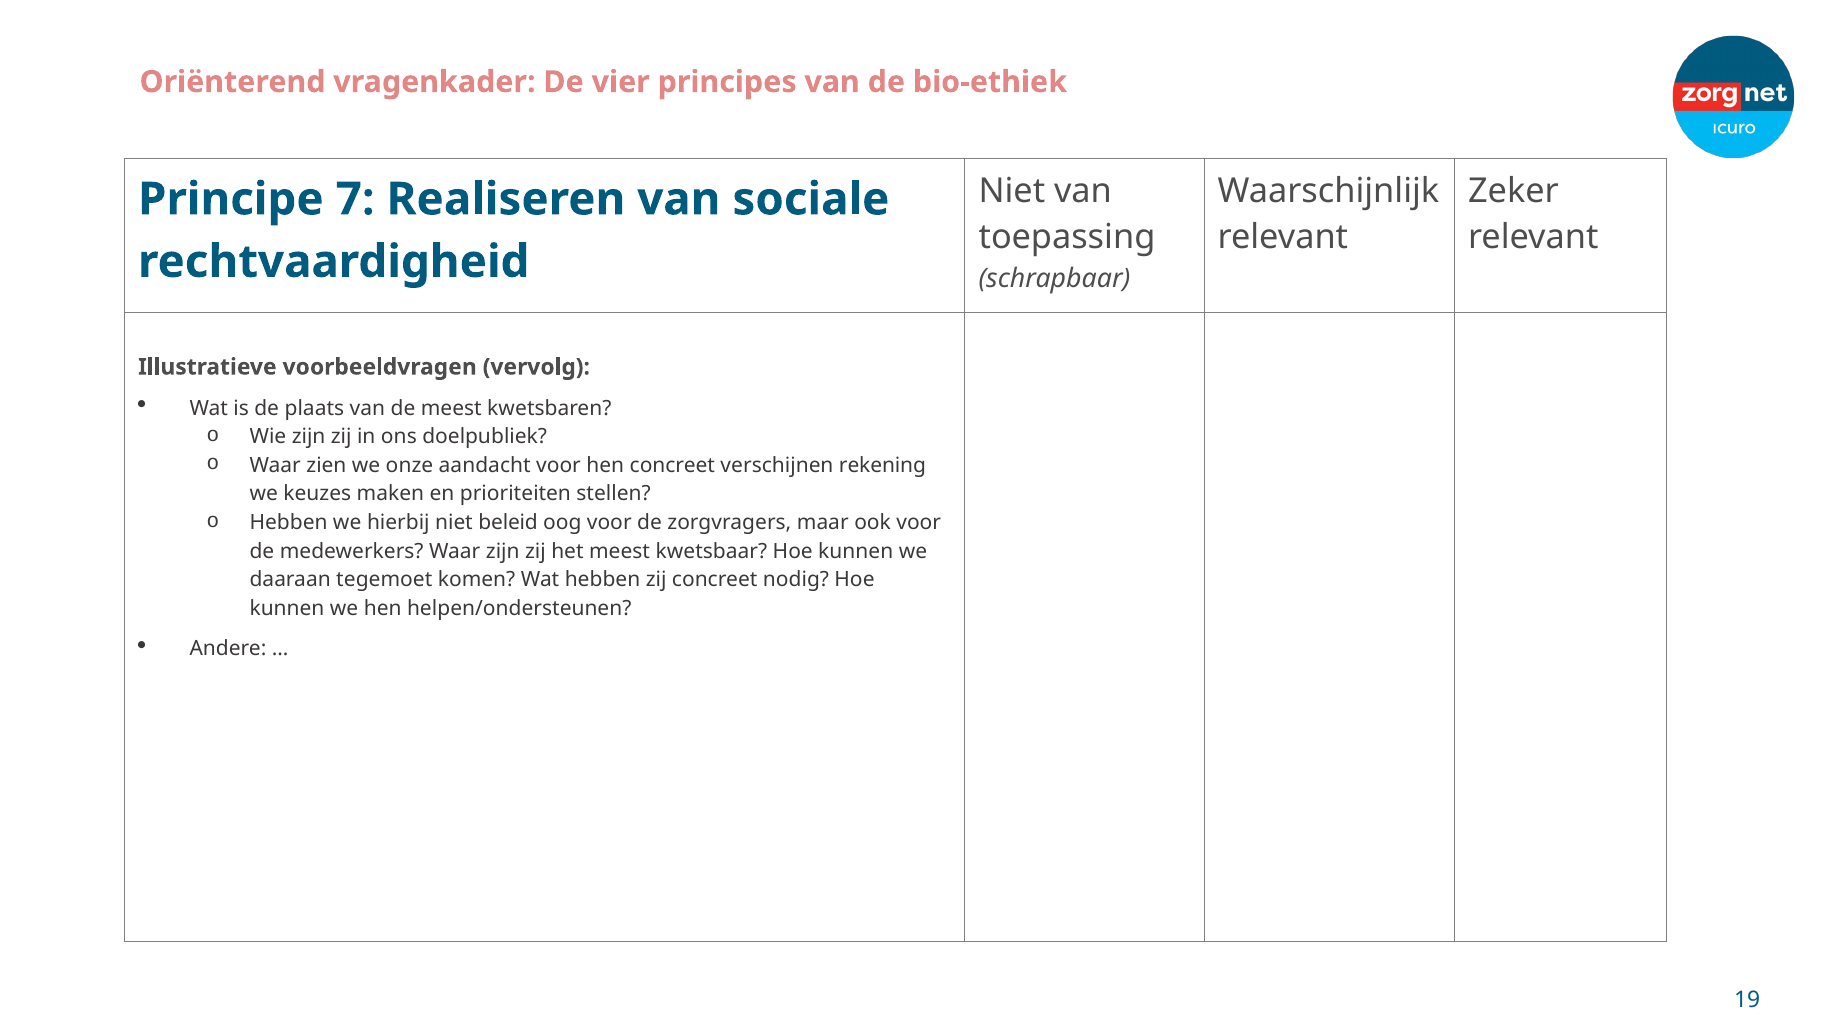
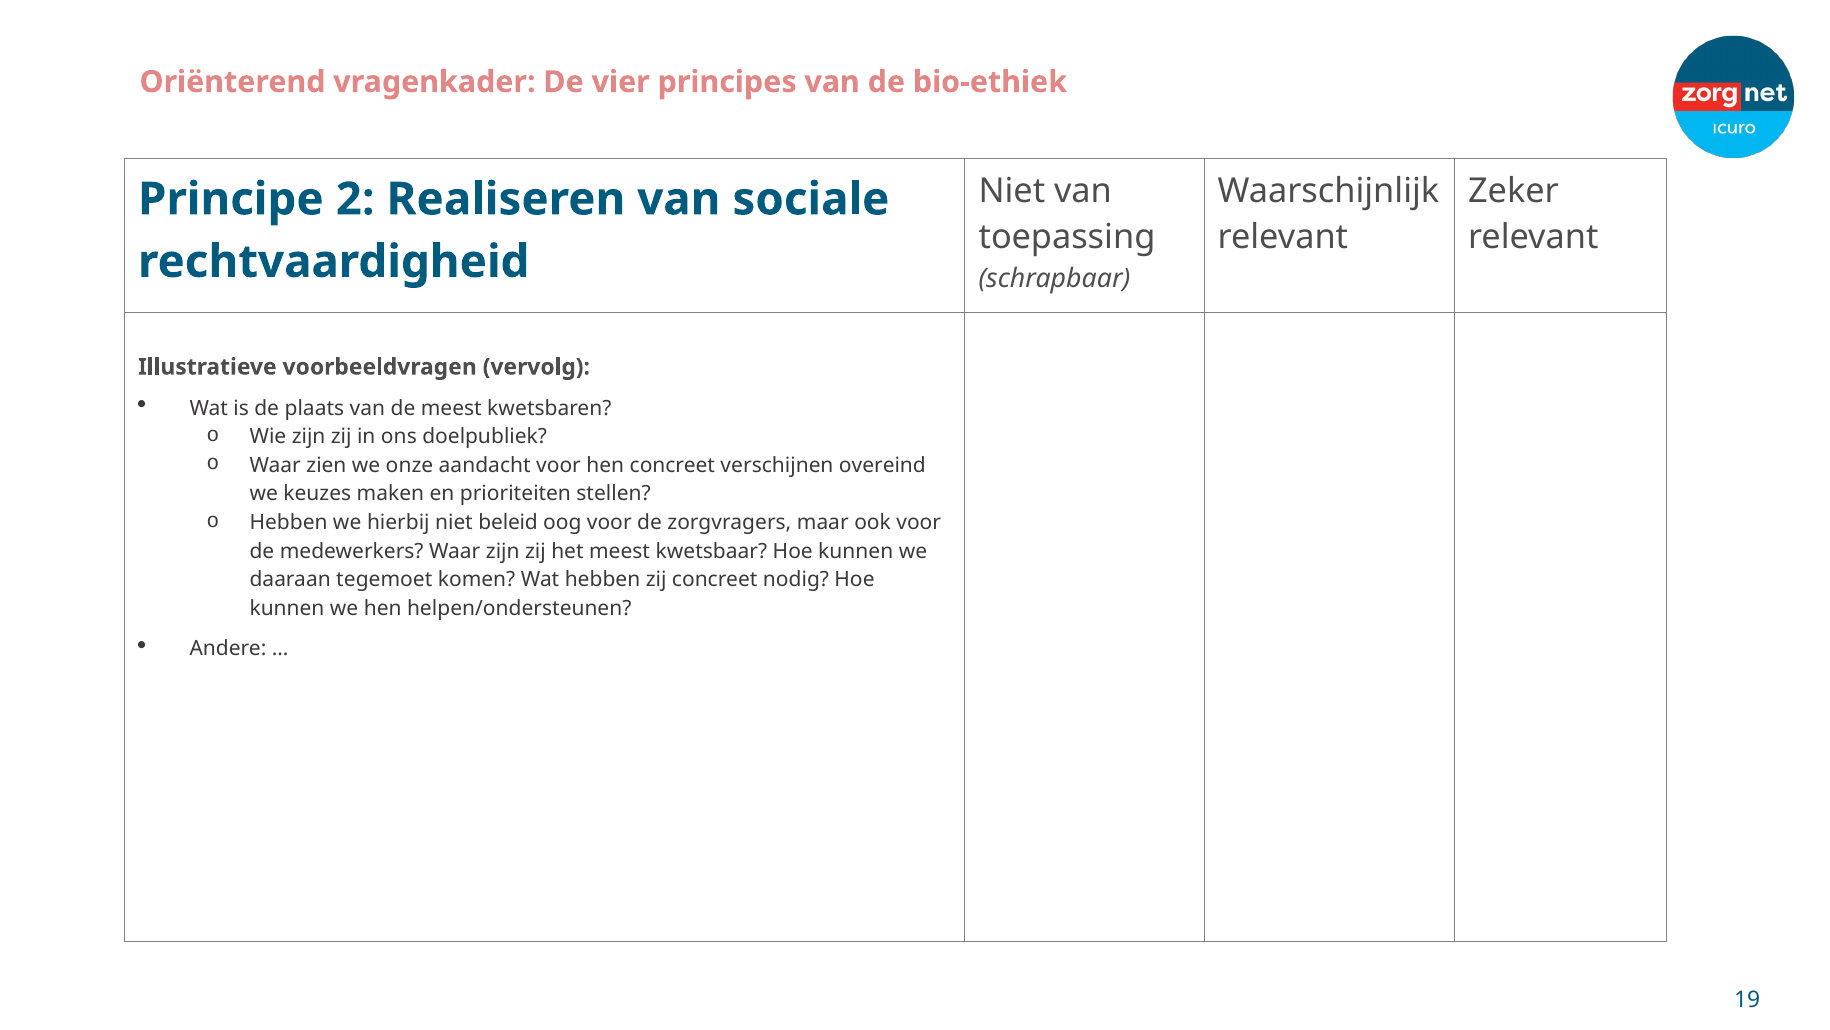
7: 7 -> 2 (355, 199)
rekening: rekening -> overeind (882, 465)
